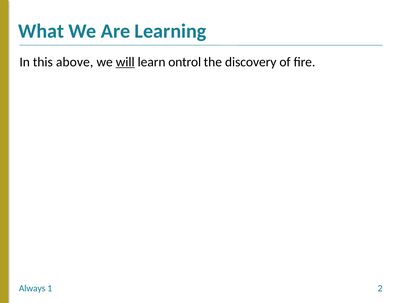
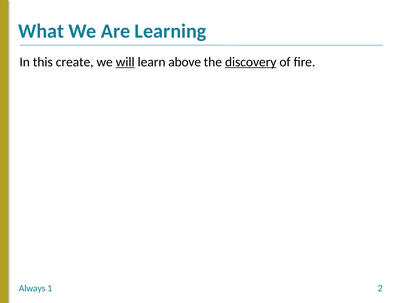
above: above -> create (75, 62)
ontrol: ontrol -> above (185, 62)
discovery underline: none -> present (251, 62)
